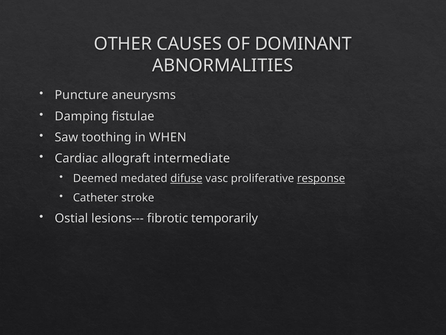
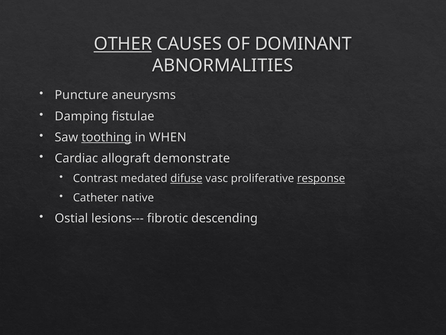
OTHER underline: none -> present (123, 44)
toothing underline: none -> present (106, 137)
intermediate: intermediate -> demonstrate (192, 158)
Deemed: Deemed -> Contrast (95, 178)
stroke: stroke -> native (138, 198)
temporarily: temporarily -> descending (225, 218)
